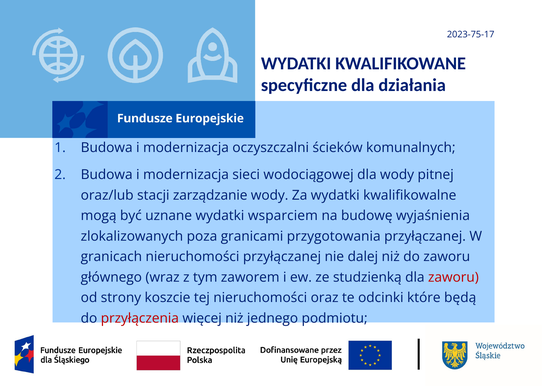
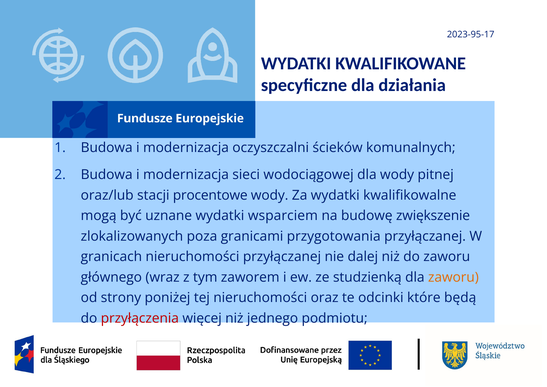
2023-75-17: 2023-75-17 -> 2023-95-17 (471, 35)
zarządzanie: zarządzanie -> procentowe (210, 195)
wyjaśnienia: wyjaśnienia -> zwiększenie (433, 216)
zaworu colour: red -> orange (453, 277)
koszcie: koszcie -> poniżej (167, 297)
